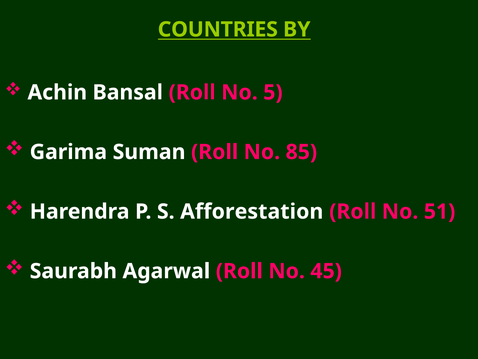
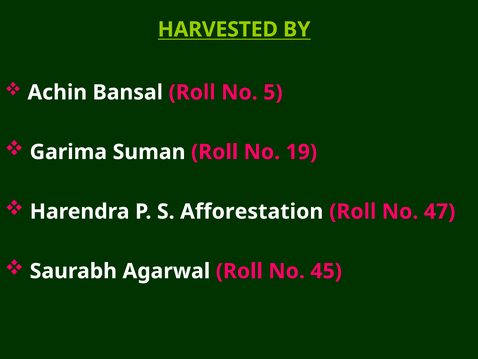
COUNTRIES: COUNTRIES -> HARVESTED (218, 29)
85: 85 -> 19 (301, 152)
51: 51 -> 47 (440, 211)
